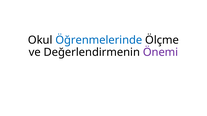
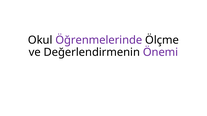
Öğrenmelerinde colour: blue -> purple (99, 40)
